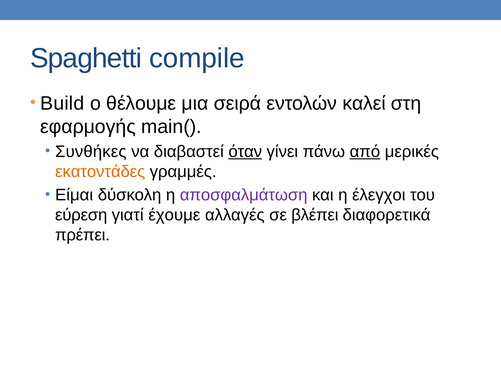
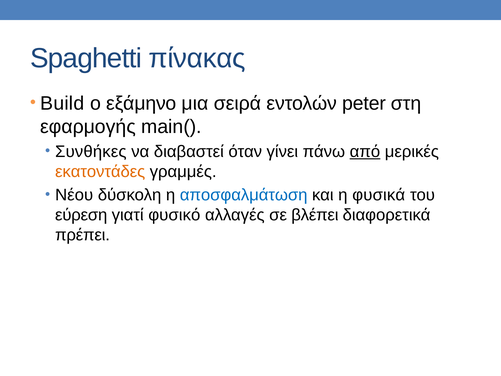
compile: compile -> πίνακας (197, 58)
θέλουμε: θέλουμε -> εξάμηνο (141, 103)
καλεί: καλεί -> peter (364, 103)
όταν underline: present -> none (245, 151)
Είμαι: Είμαι -> Νέου (74, 195)
αποσφαλμάτωση colour: purple -> blue (244, 195)
έλεγχοι: έλεγχοι -> φυσικά (379, 195)
έχουμε: έχουμε -> φυσικό (174, 215)
